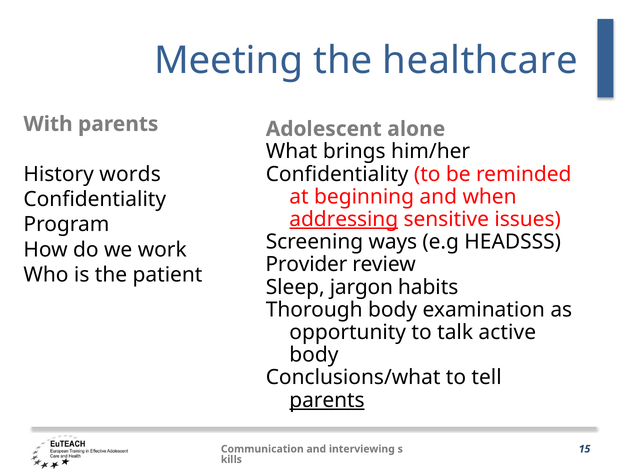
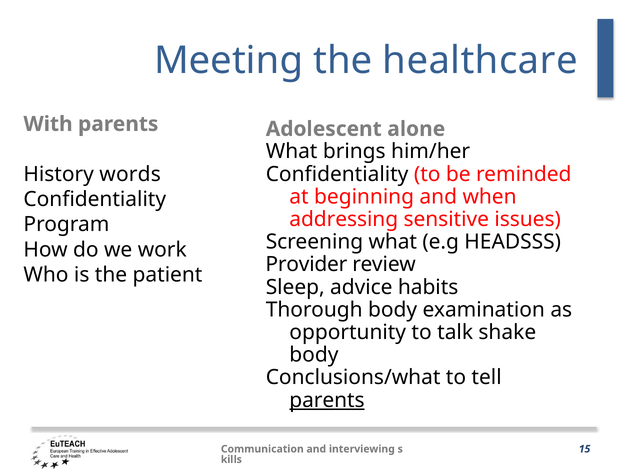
addressing underline: present -> none (344, 219)
Screening ways: ways -> what (393, 242)
jargon: jargon -> advice (361, 287)
active: active -> shake (507, 332)
